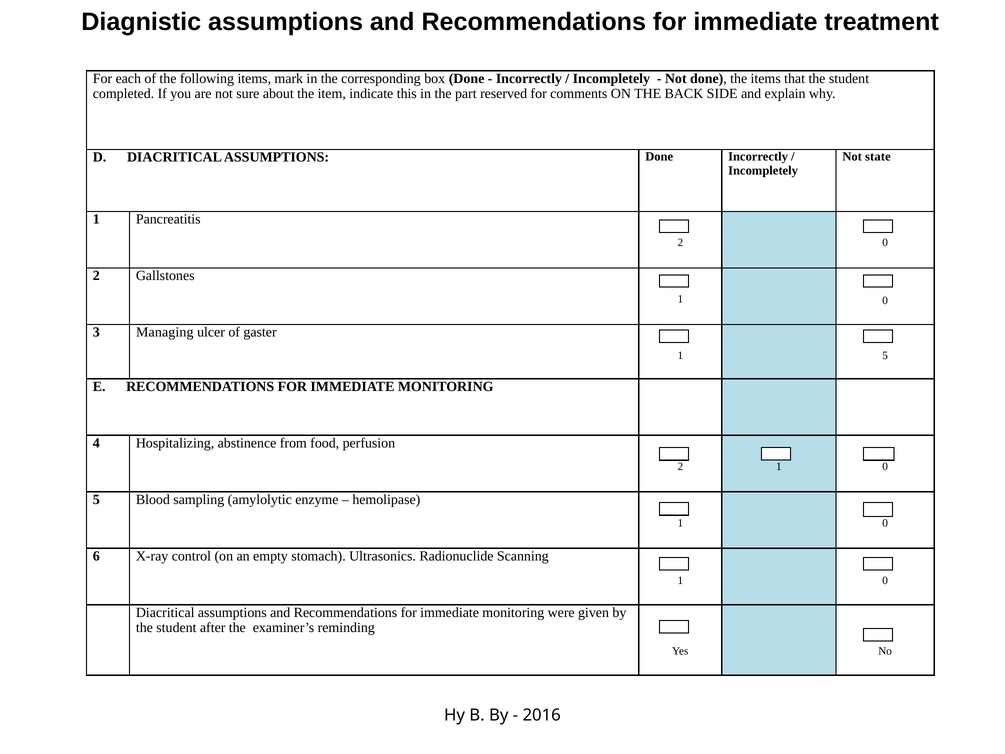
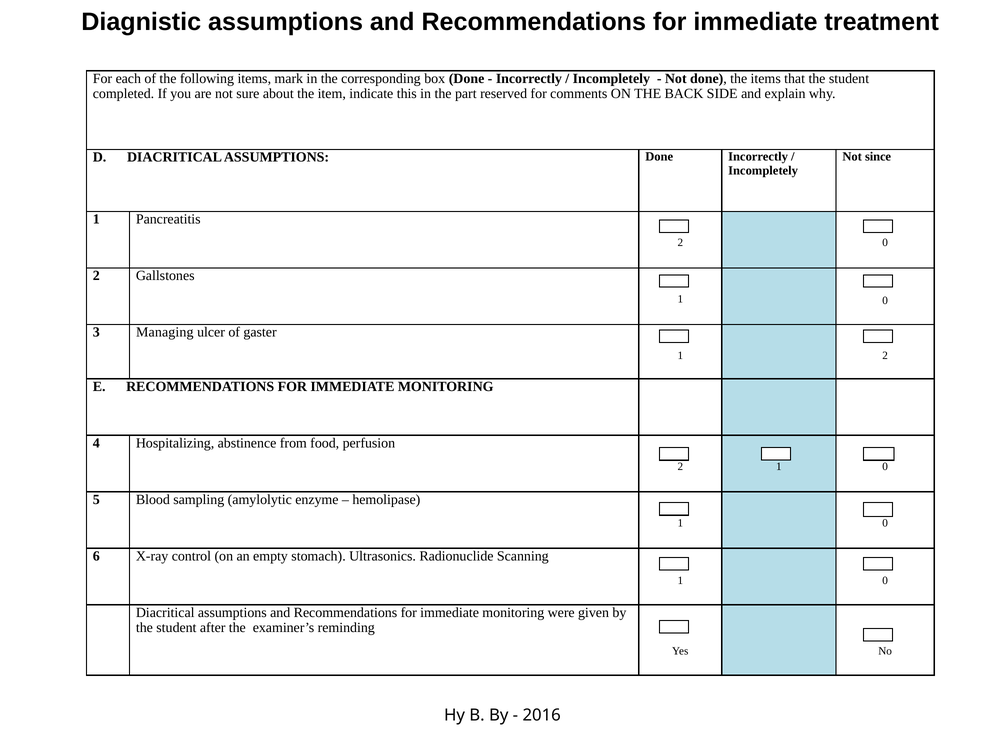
state: state -> since (878, 156)
1 5: 5 -> 2 (885, 356)
